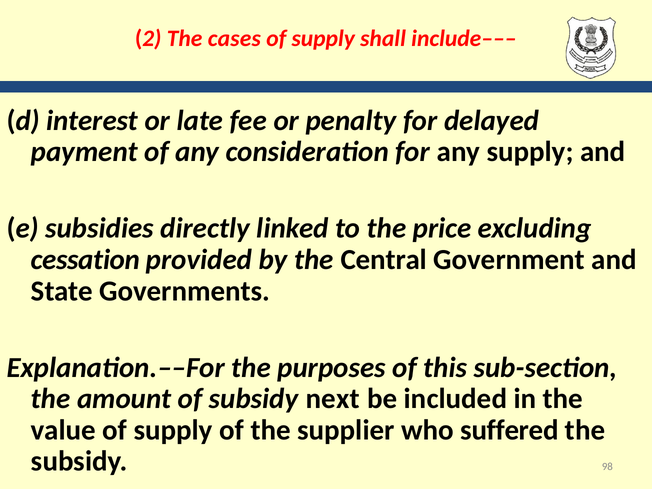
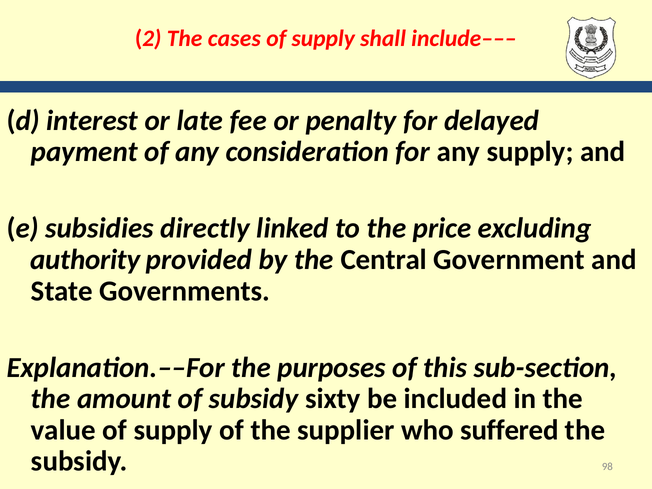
cessation: cessation -> authority (85, 260)
next: next -> sixty (333, 399)
